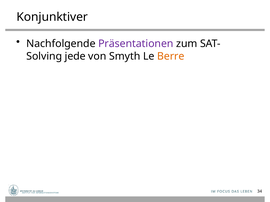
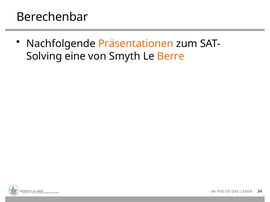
Konjunktiver: Konjunktiver -> Berechenbar (52, 17)
Präsentationen colour: purple -> orange (136, 44)
jede: jede -> eine (75, 56)
